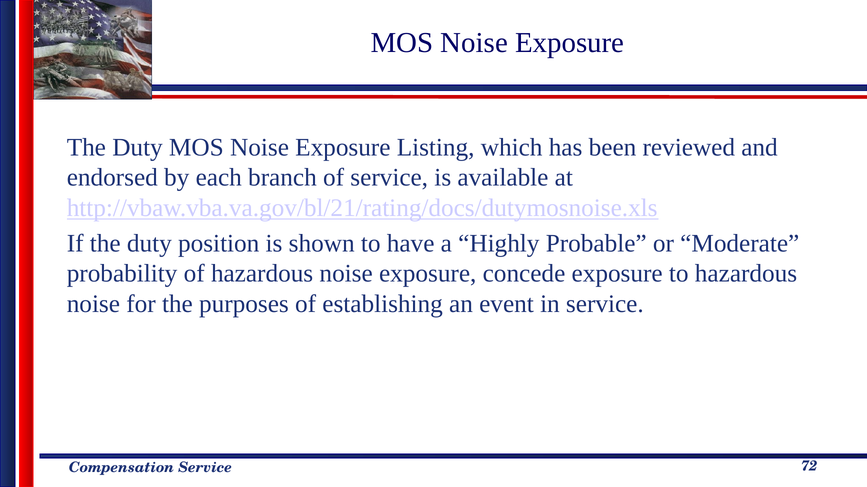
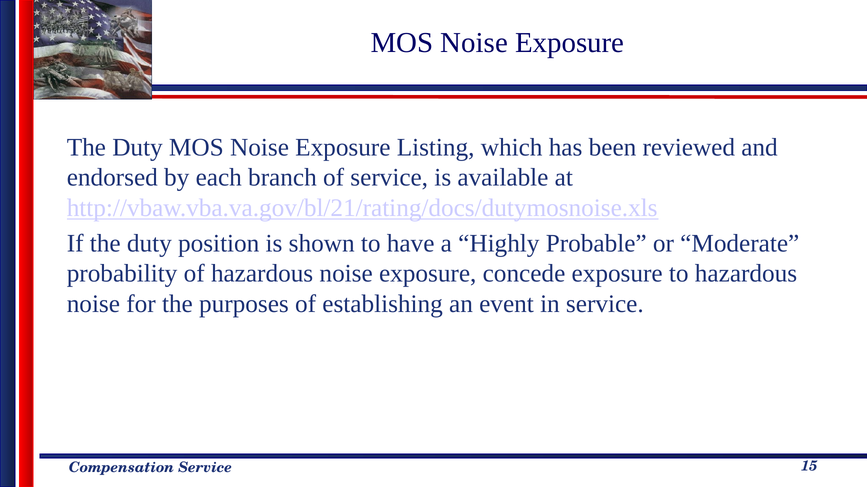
72: 72 -> 15 (809, 467)
